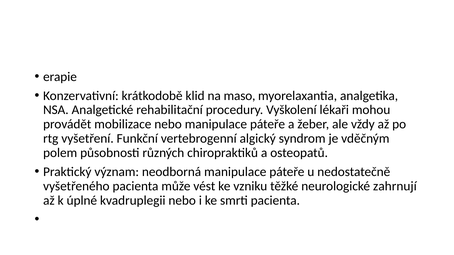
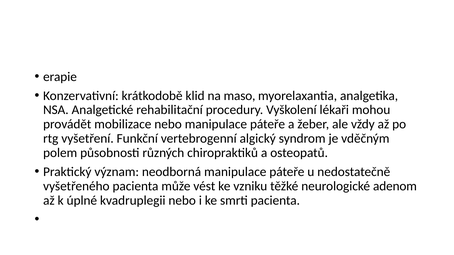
zahrnují: zahrnují -> adenom (395, 186)
